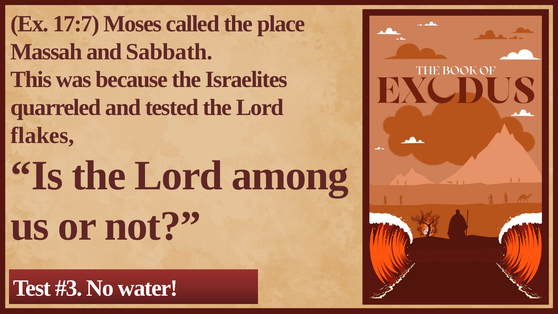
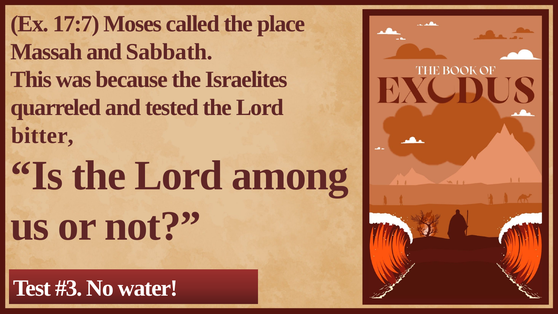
flakes: flakes -> bitter (42, 135)
